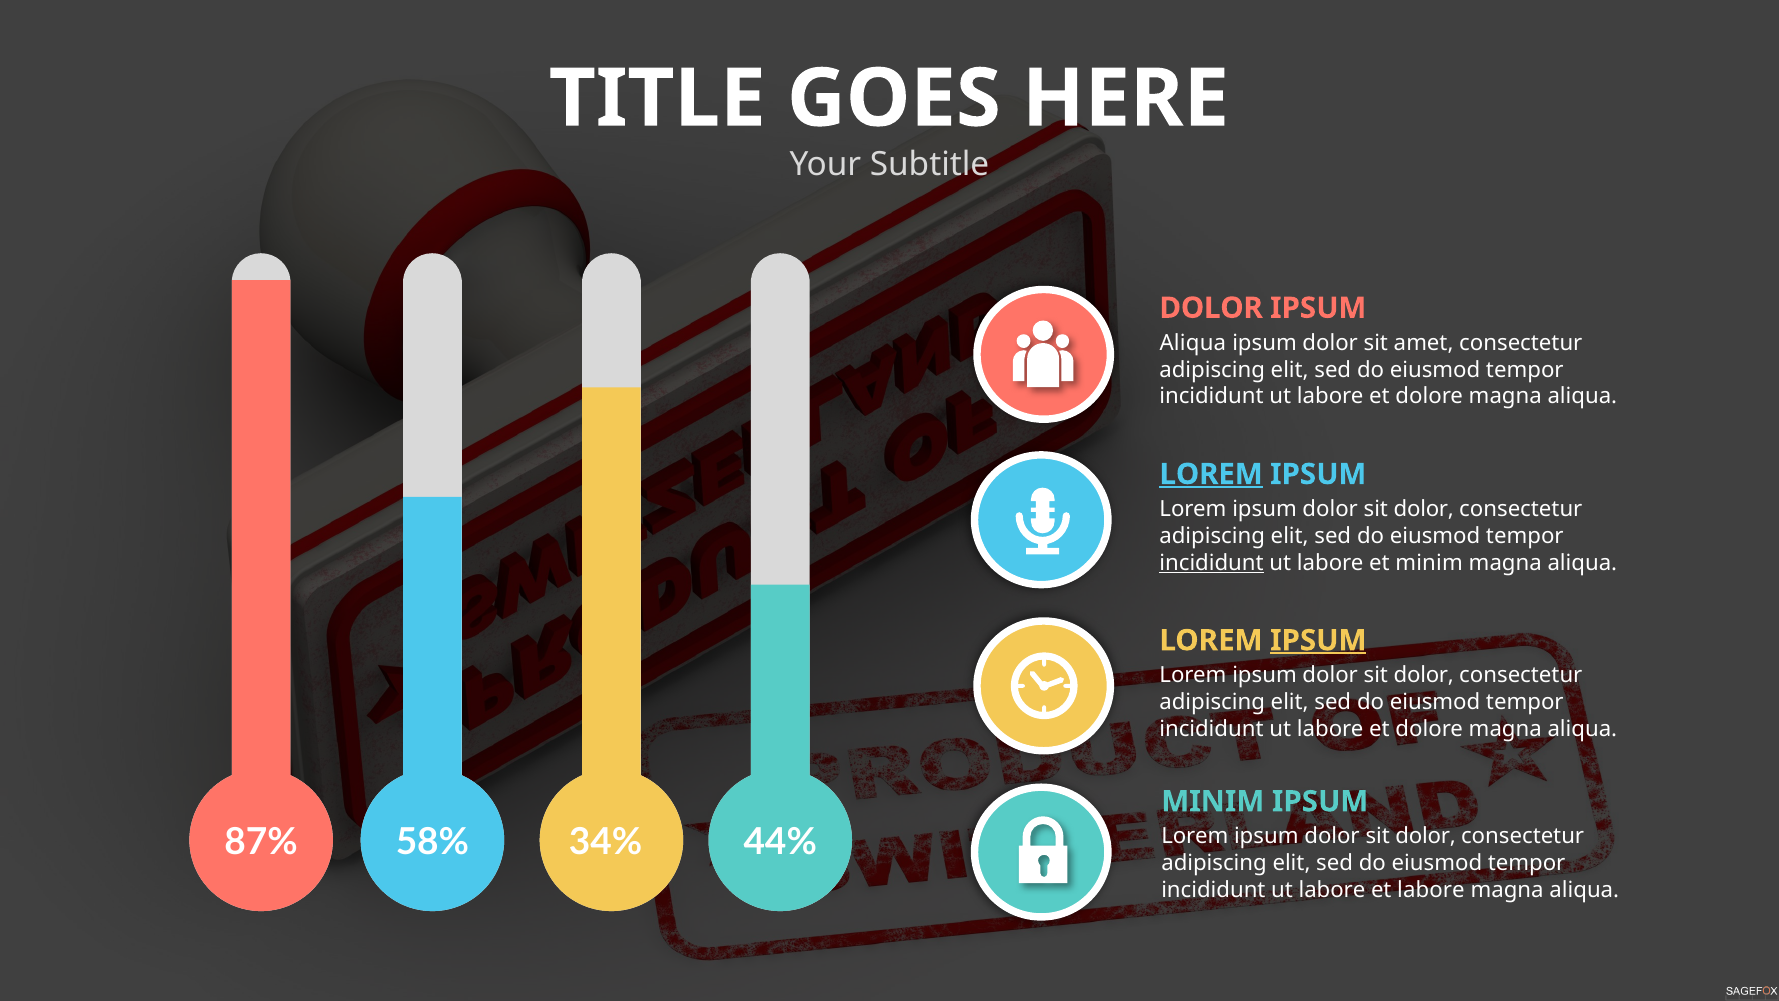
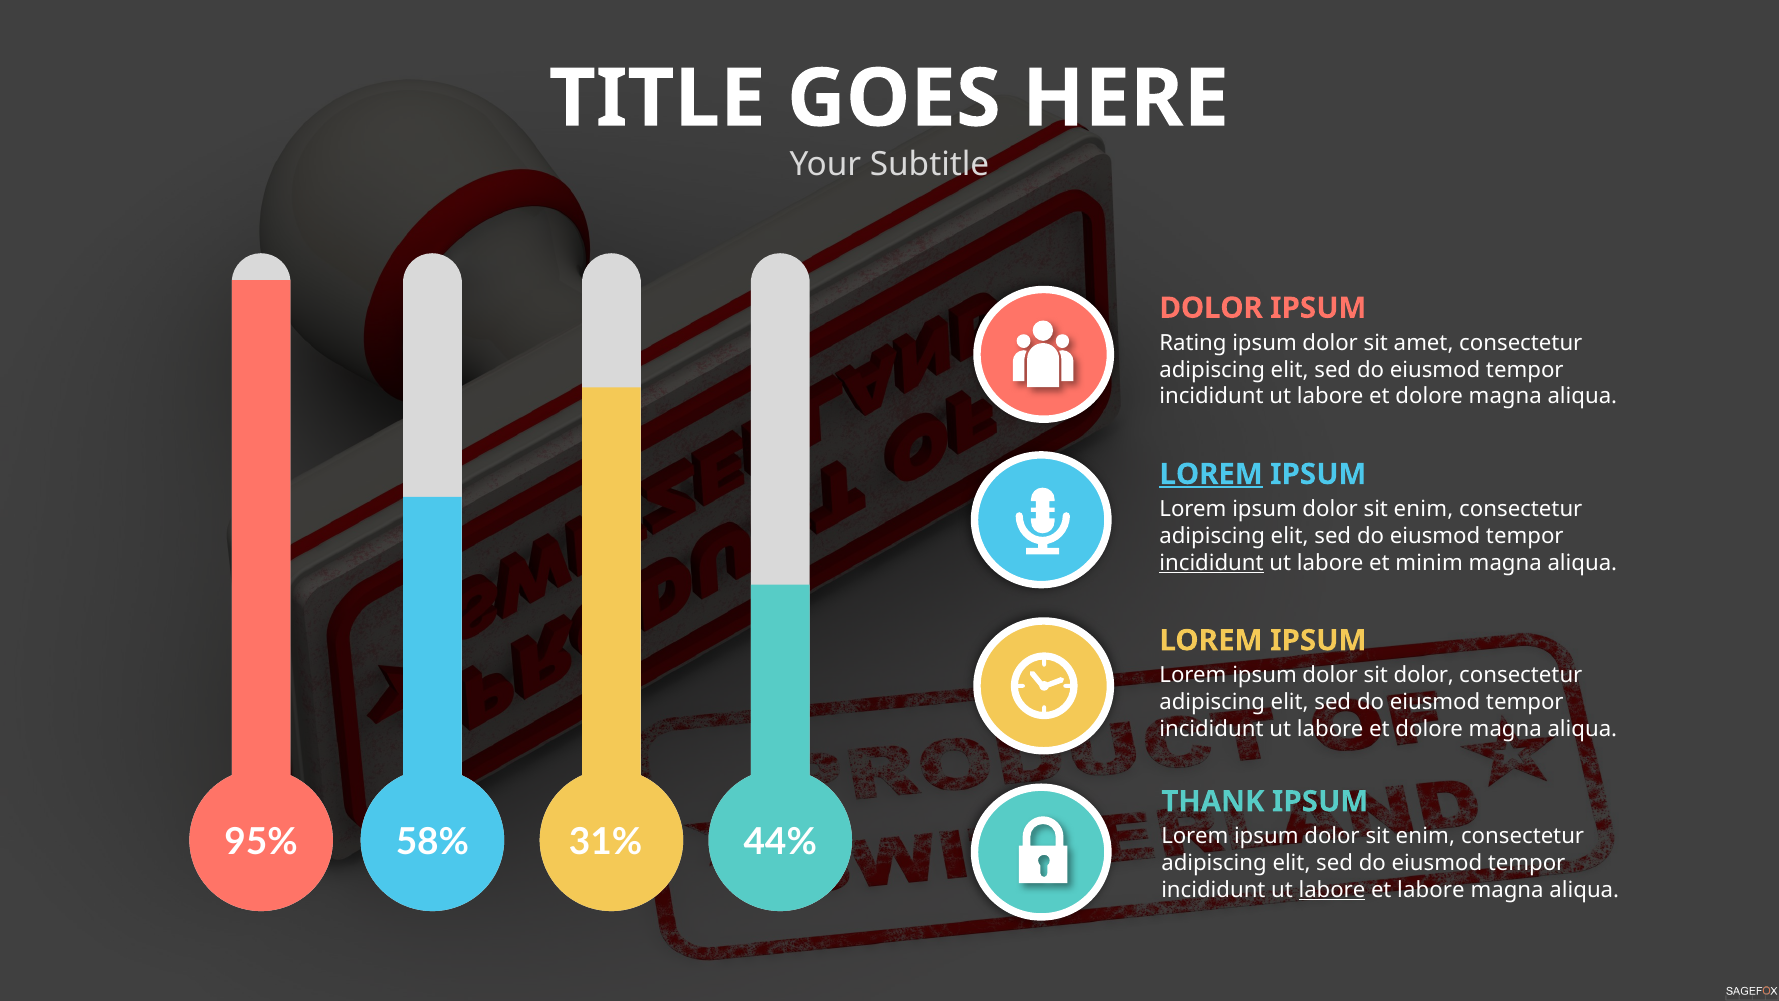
Aliqua: Aliqua -> Rating (1193, 343)
dolor: dolor -> enim (1424, 509)
IPSUM underline: present -> none (1318, 640)
MINIM: MINIM -> THANK (1213, 801)
87%: 87% -> 95% (261, 842)
34%: 34% -> 31% (606, 842)
dolor: dolor -> enim (1425, 836)
labore underline: none -> present (1332, 890)
